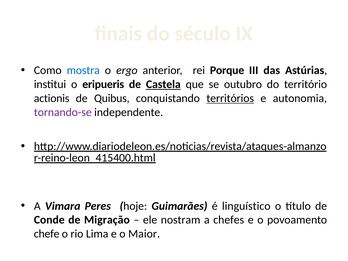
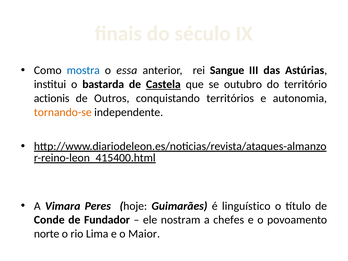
ergo: ergo -> essa (127, 70)
Porque: Porque -> Sangue (227, 70)
eripueris: eripueris -> bastarda (103, 84)
Quibus: Quibus -> Outros (112, 98)
territórios underline: present -> none (230, 98)
tornando-se colour: purple -> orange (63, 112)
Migração: Migração -> Fundador (107, 220)
chefe: chefe -> norte (47, 234)
